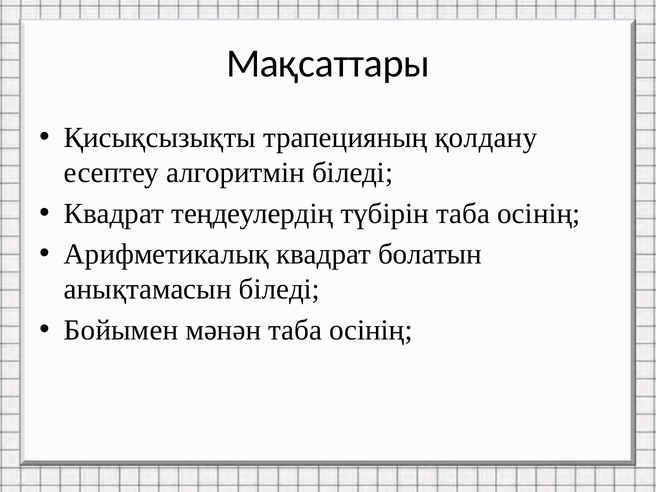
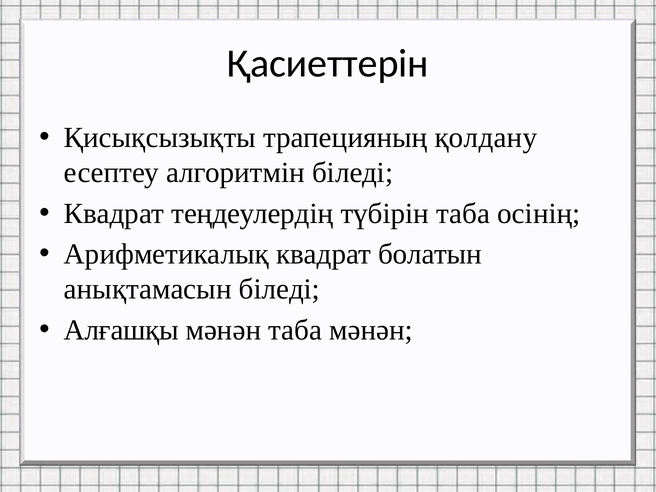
Мақсаттары: Мақсаттары -> Қасиеттерін (328, 64)
Бойымен: Бойымен -> Алғашқы (121, 330)
мәнән таба осінің: осінің -> мәнән (371, 330)
